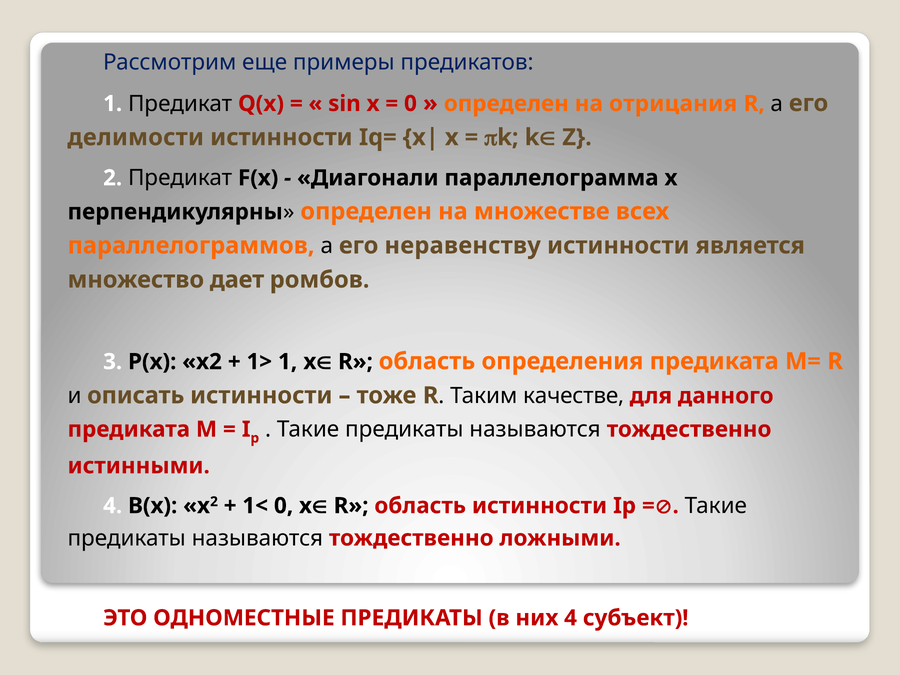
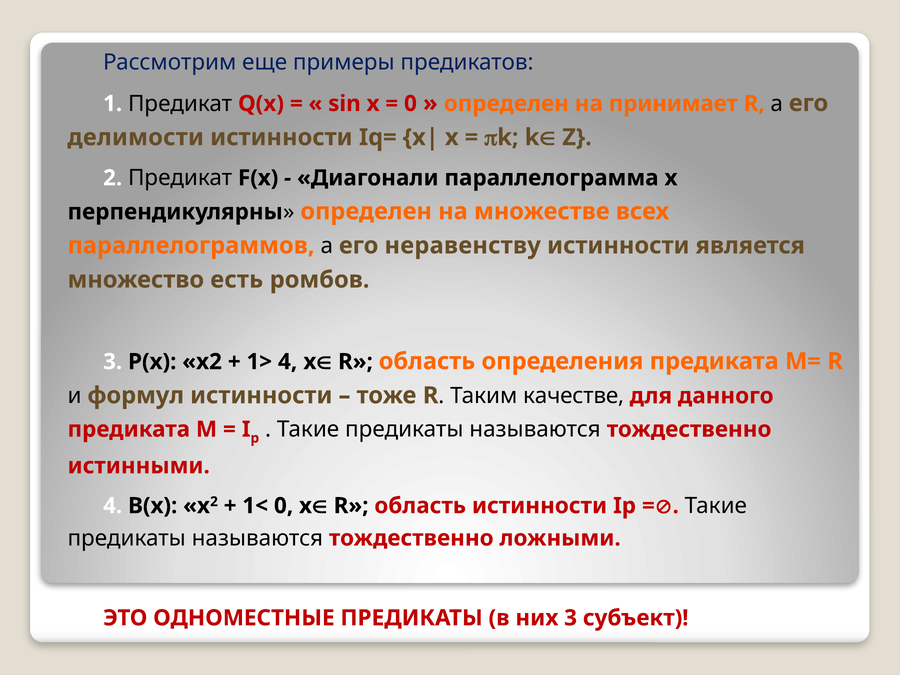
отрицания: отрицания -> принимает (673, 104)
дает: дает -> есть (237, 280)
1> 1: 1 -> 4 (288, 362)
описать: описать -> формул (136, 395)
них 4: 4 -> 3 (571, 618)
